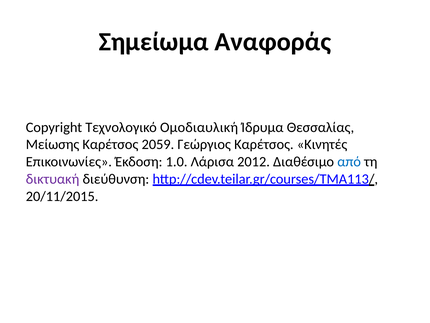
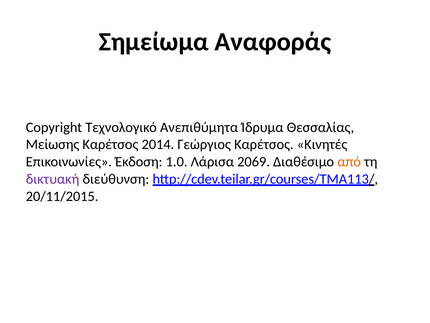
Ομοδιαυλική: Ομοδιαυλική -> Ανεπιθύμητα (199, 127)
2059: 2059 -> 2014 (158, 144)
2012: 2012 -> 2069 (254, 162)
από colour: blue -> orange (349, 162)
